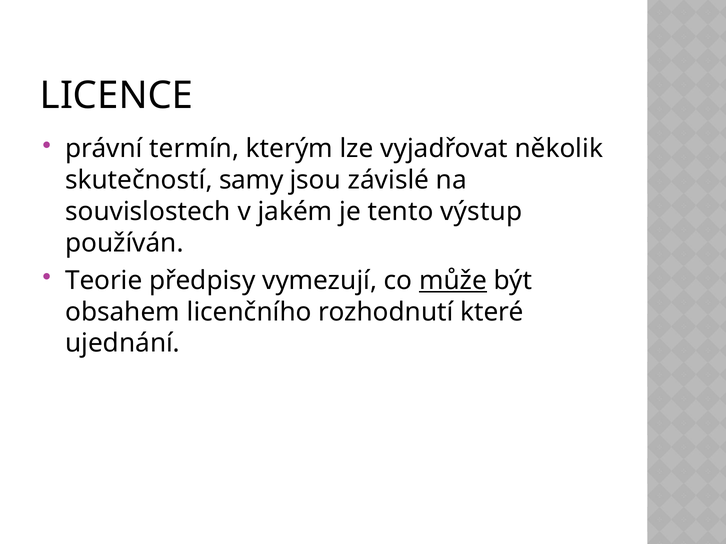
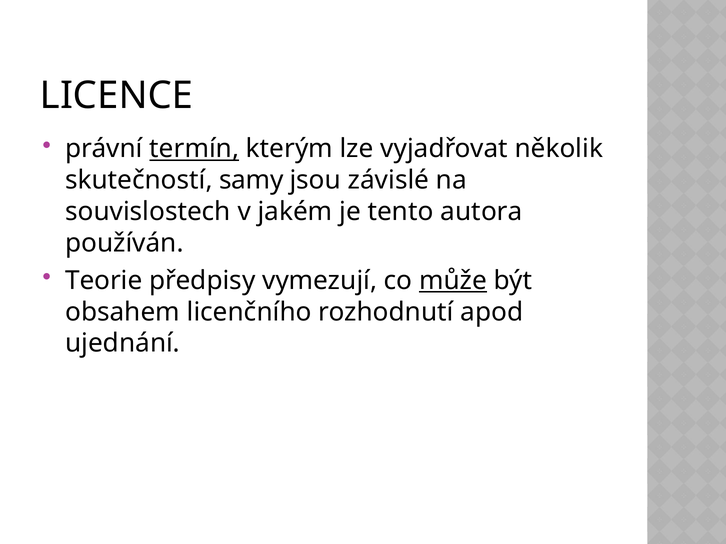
termín underline: none -> present (194, 149)
výstup: výstup -> autora (481, 212)
které: které -> apod (492, 312)
